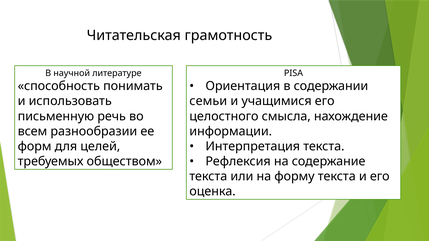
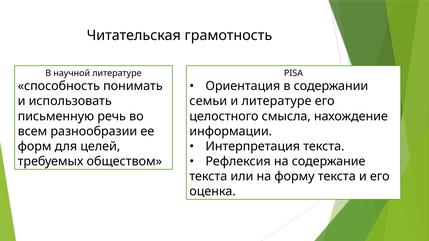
и учащимися: учащимися -> литературе (277, 101)
